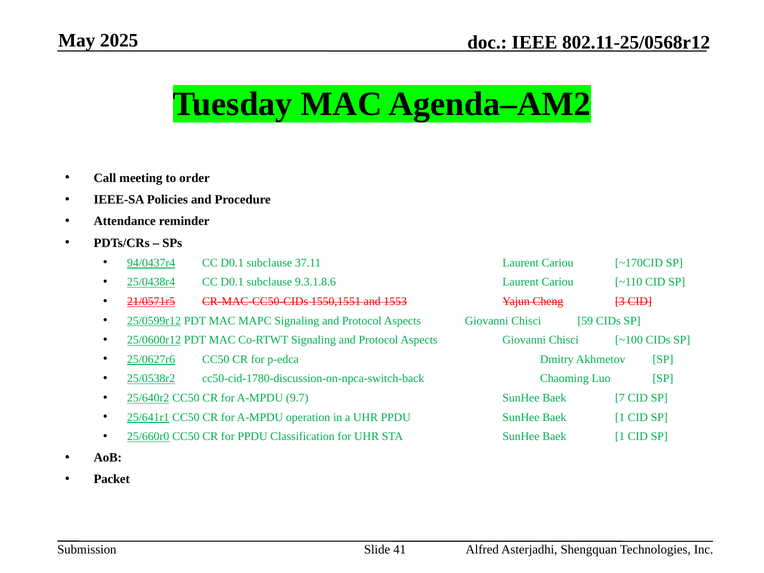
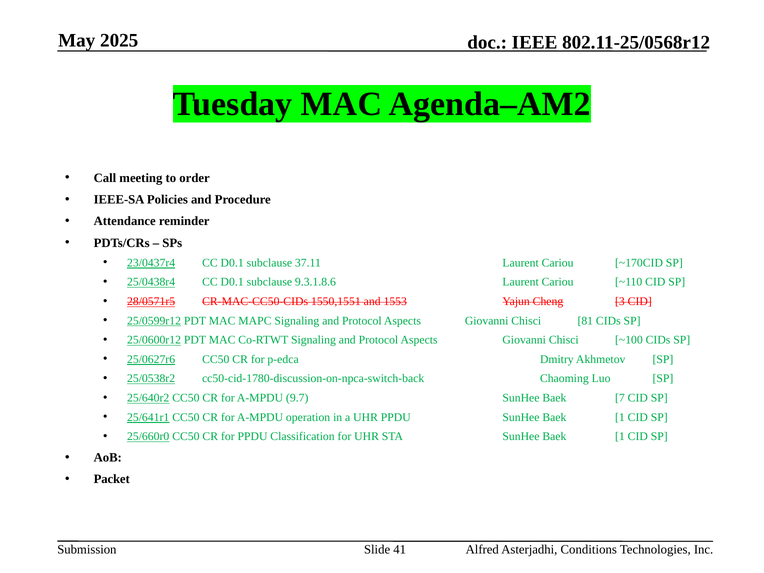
94/0437r4: 94/0437r4 -> 23/0437r4 (151, 263)
21/0571r5: 21/0571r5 -> 28/0571r5 (151, 301)
59: 59 -> 81 (585, 321)
Shengquan: Shengquan -> Conditions (589, 550)
